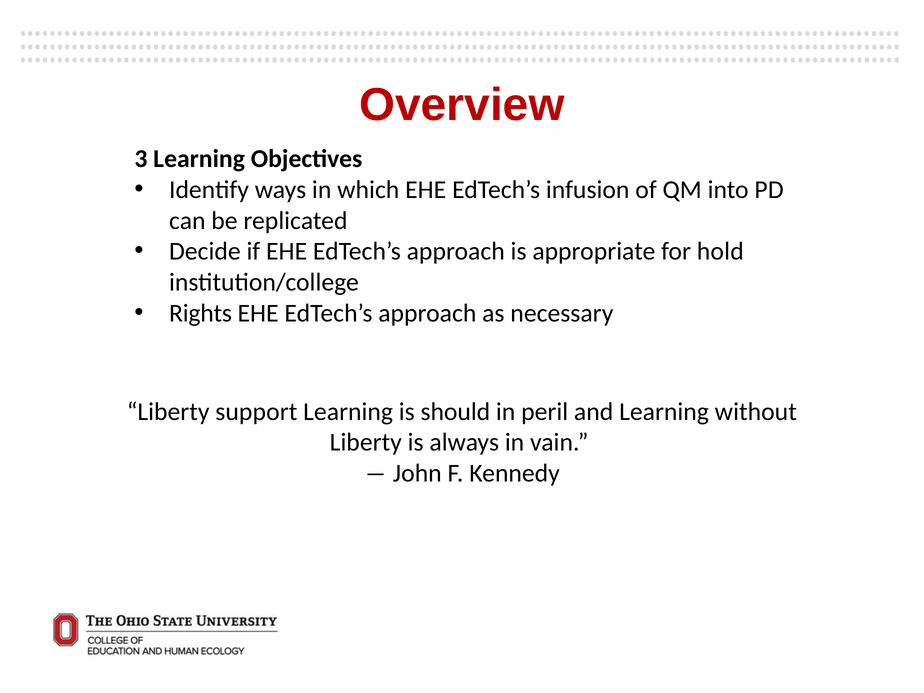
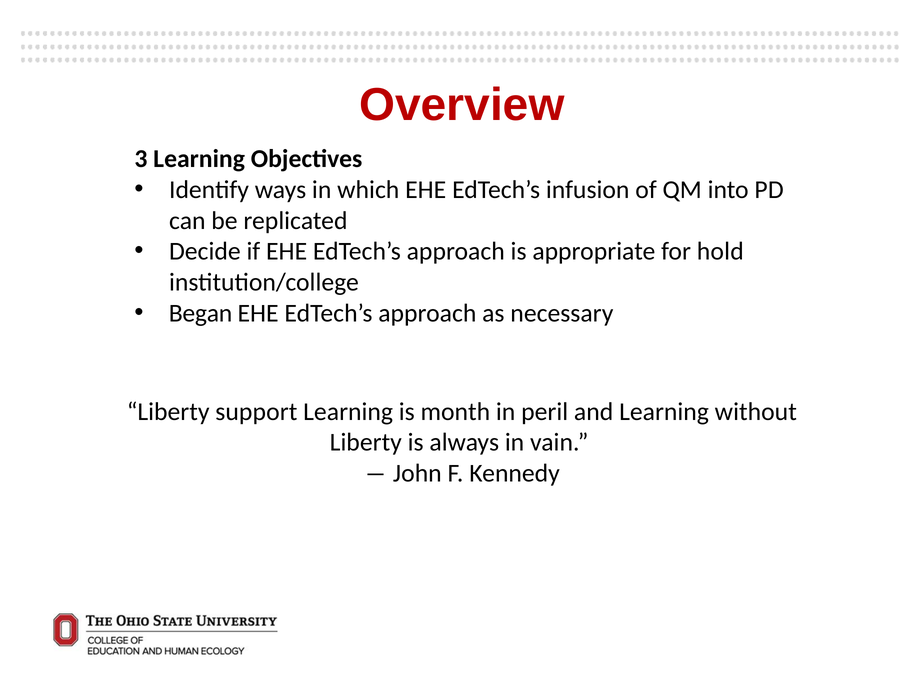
Rights: Rights -> Began (201, 313)
should: should -> month (455, 412)
